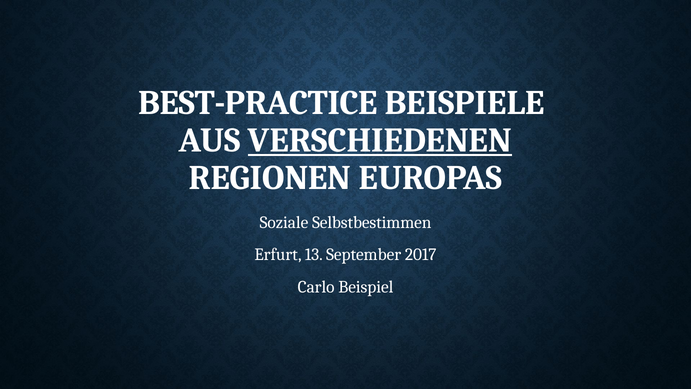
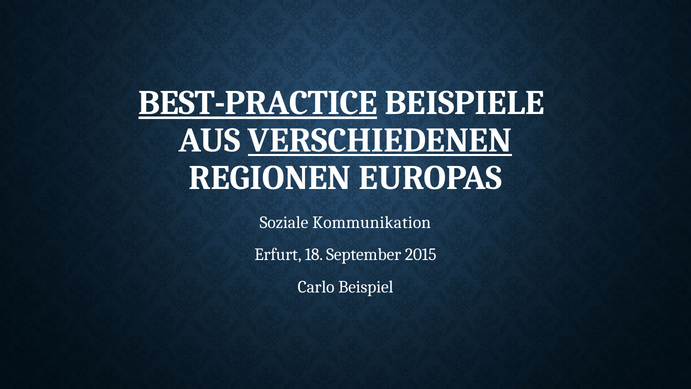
BEST-PRACTICE underline: none -> present (258, 103)
Selbstbestimmen: Selbstbestimmen -> Kommunikation (372, 222)
13: 13 -> 18 (314, 255)
2017: 2017 -> 2015 (421, 255)
